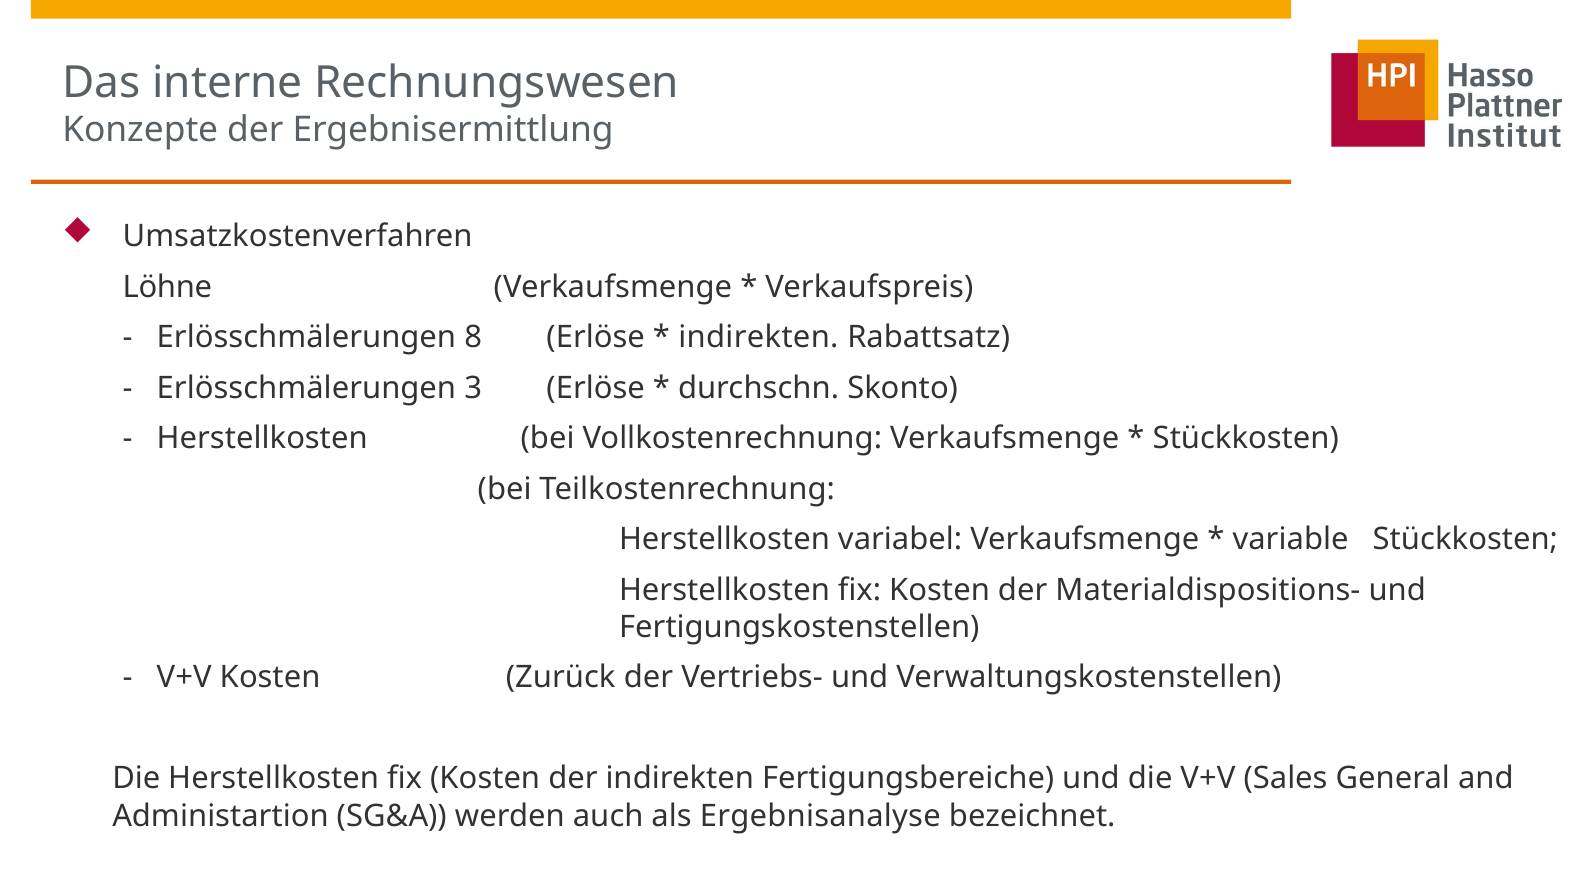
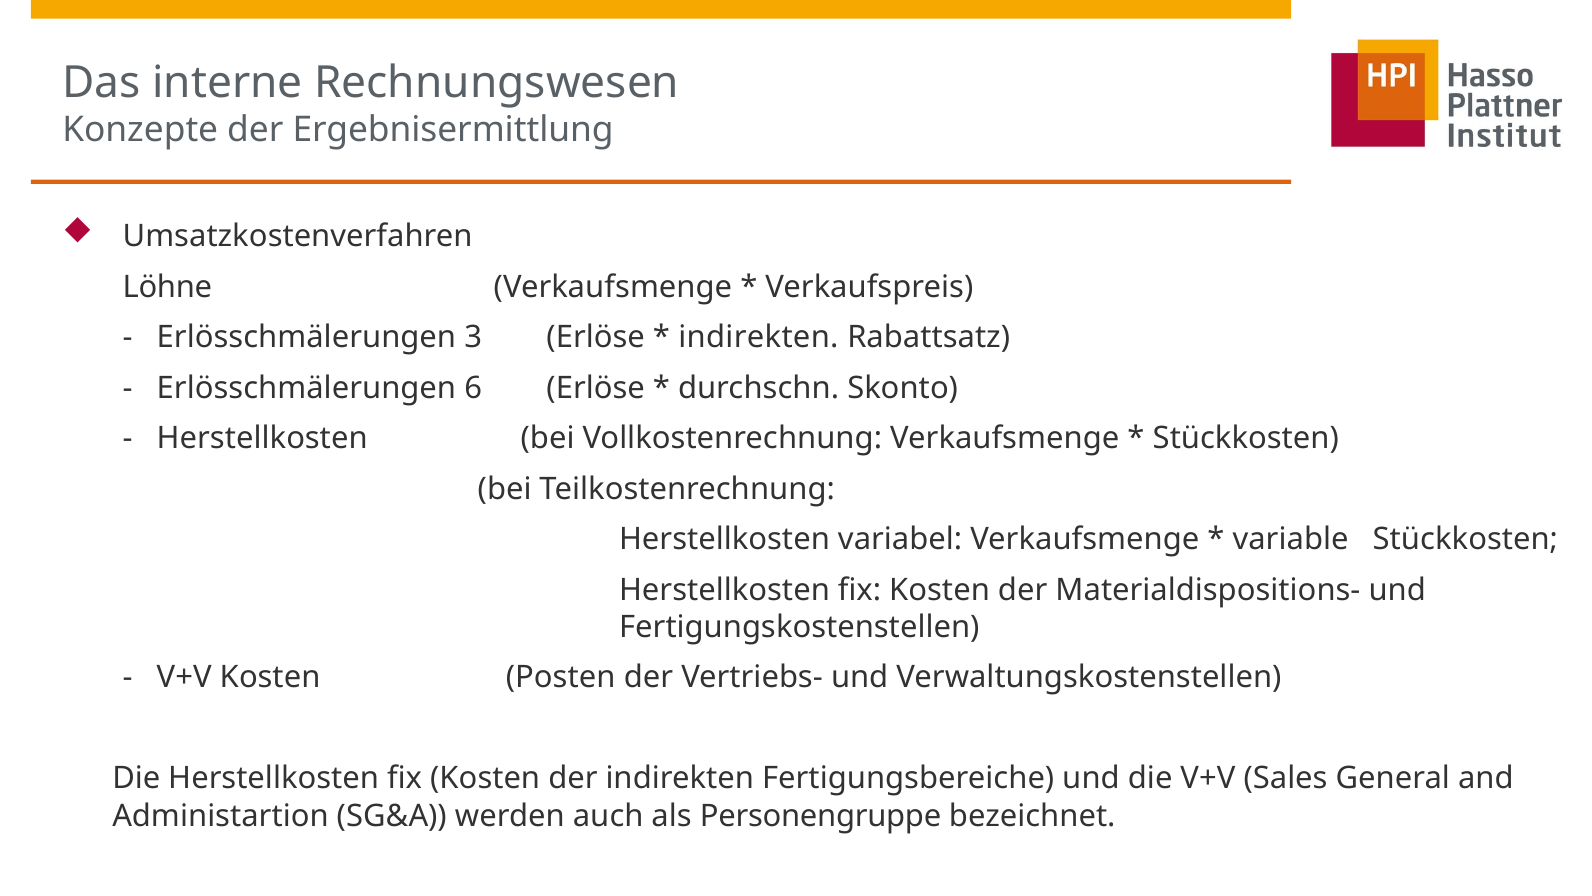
8: 8 -> 3 (473, 338)
3: 3 -> 6 (473, 388)
Zurück: Zurück -> Posten (561, 677)
Ergebnisanalyse: Ergebnisanalyse -> Personengruppe (821, 815)
